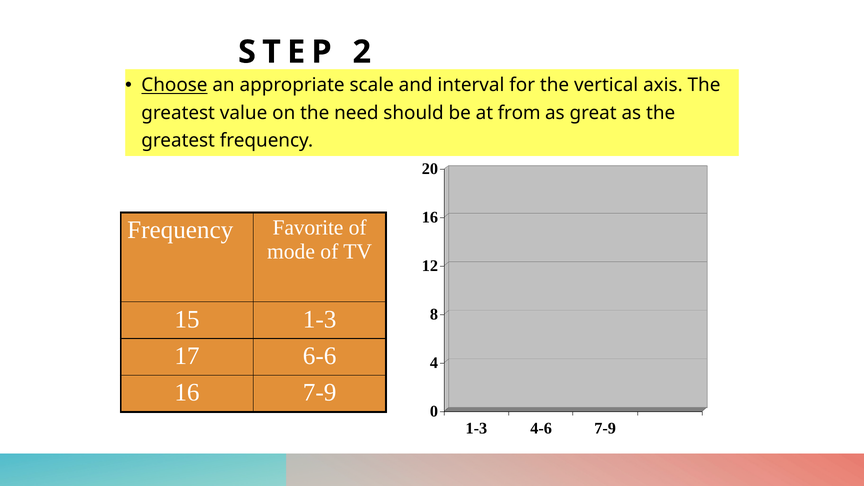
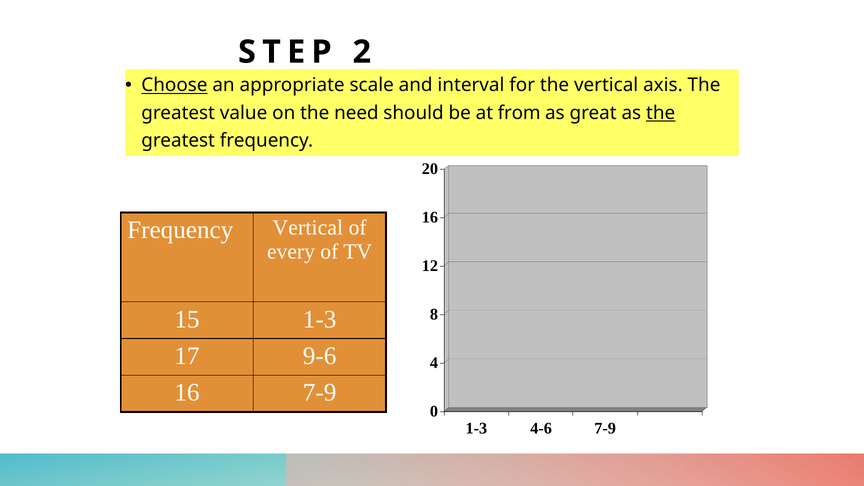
the underline: none -> present (661, 113)
Frequency Favorite: Favorite -> Vertical (308, 228)
mode: mode -> every (291, 252)
6-6: 6-6 -> 9-6 (320, 356)
